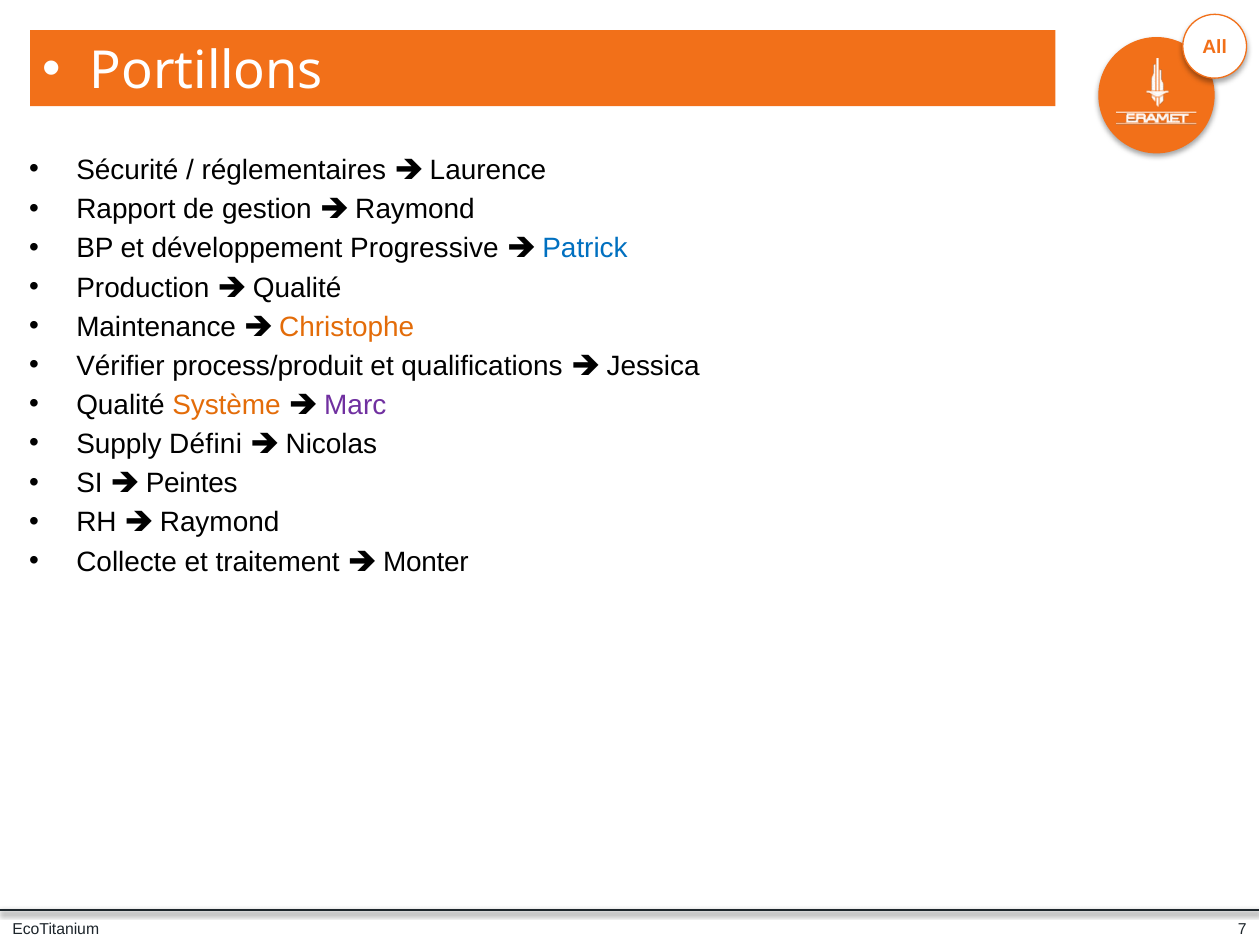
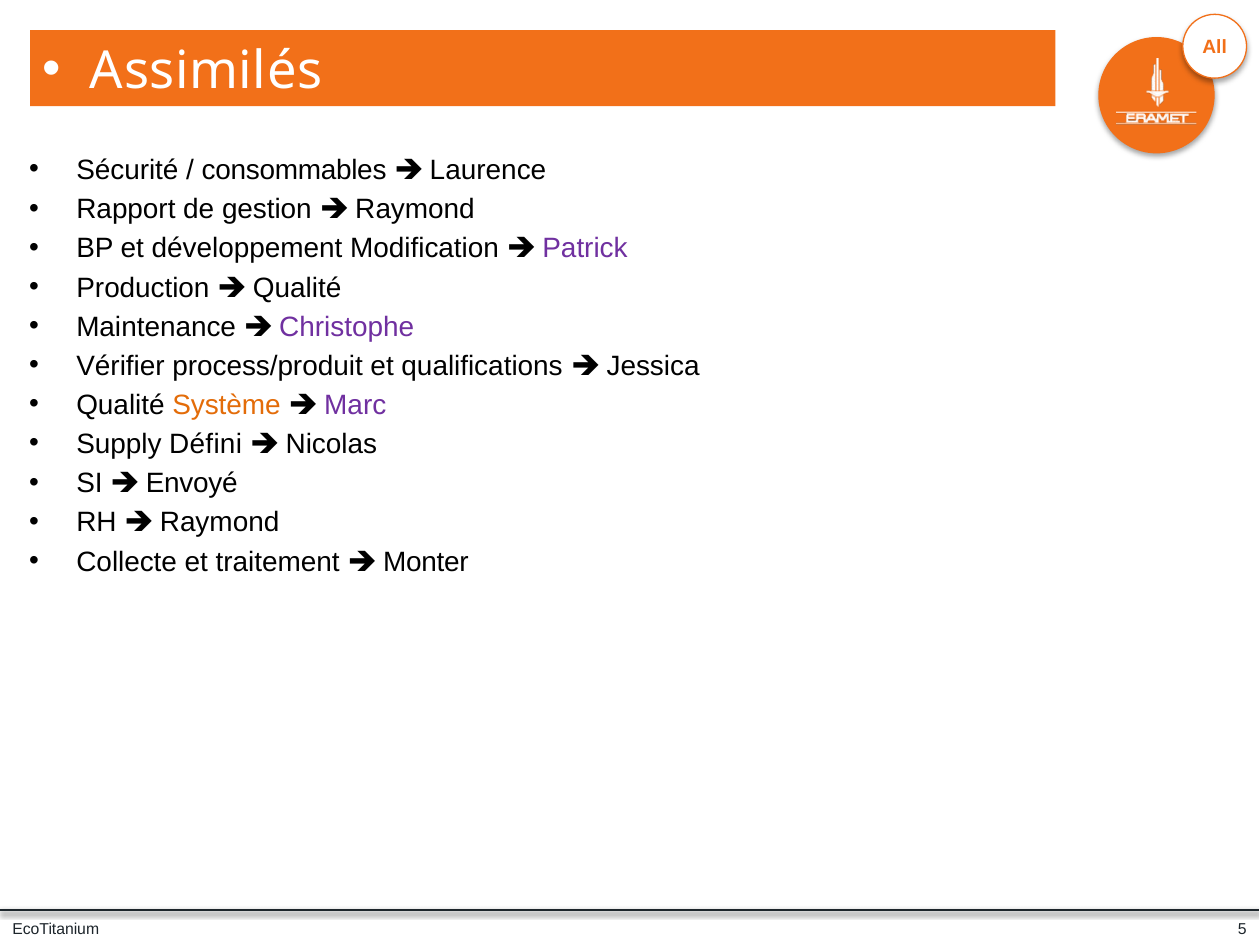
Portillons: Portillons -> Assimilés (206, 71)
réglementaires: réglementaires -> consommables (294, 170)
Progressive: Progressive -> Modification (425, 249)
Patrick colour: blue -> purple (585, 249)
Christophe colour: orange -> purple (347, 327)
Peintes: Peintes -> Envoyé (192, 484)
7: 7 -> 5 (1242, 929)
